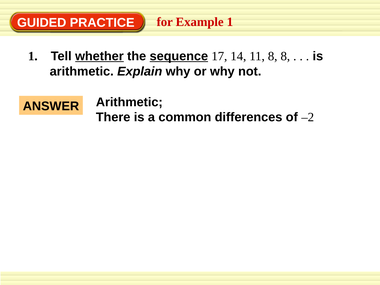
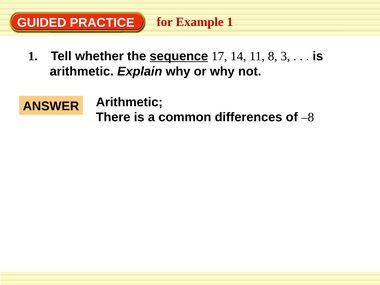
whether underline: present -> none (99, 56)
8 8: 8 -> 3 (285, 56)
–2: –2 -> –8 (308, 117)
